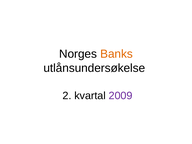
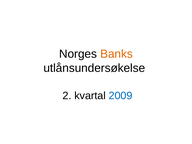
2009 colour: purple -> blue (121, 96)
